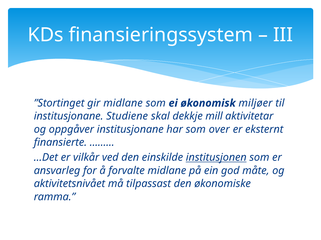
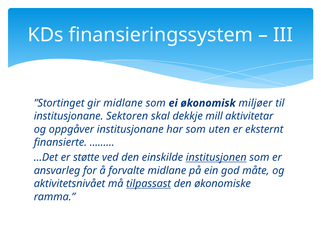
Studiene: Studiene -> Sektoren (127, 117)
over: over -> uten (219, 130)
vilkår: vilkår -> støtte (86, 158)
tilpassast underline: none -> present (149, 184)
